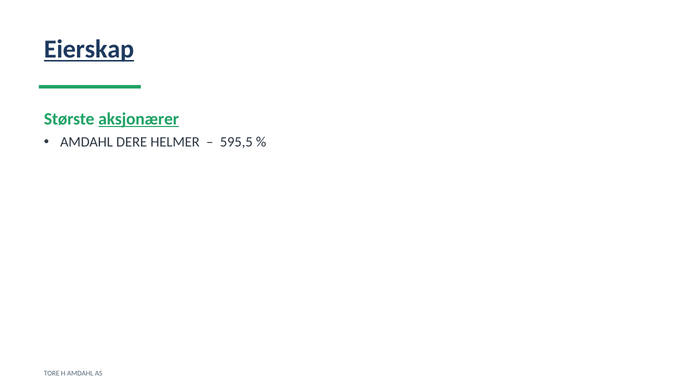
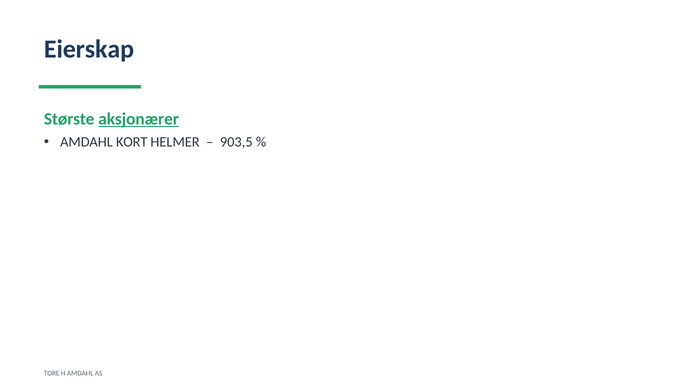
Eierskap underline: present -> none (89, 49)
DERE: DERE -> KORT (132, 142)
595,5: 595,5 -> 903,5 (236, 142)
